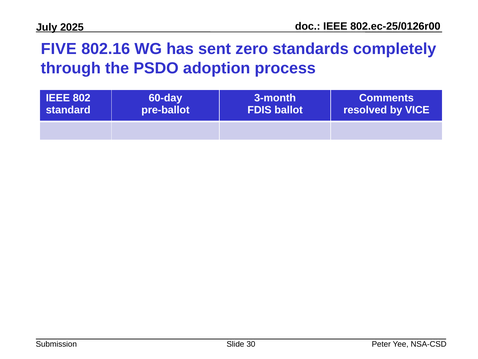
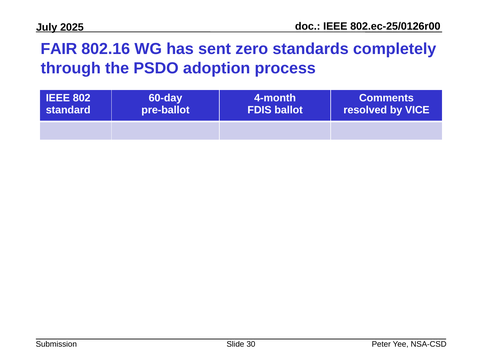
FIVE: FIVE -> FAIR (59, 49)
3-month: 3-month -> 4-month (275, 98)
